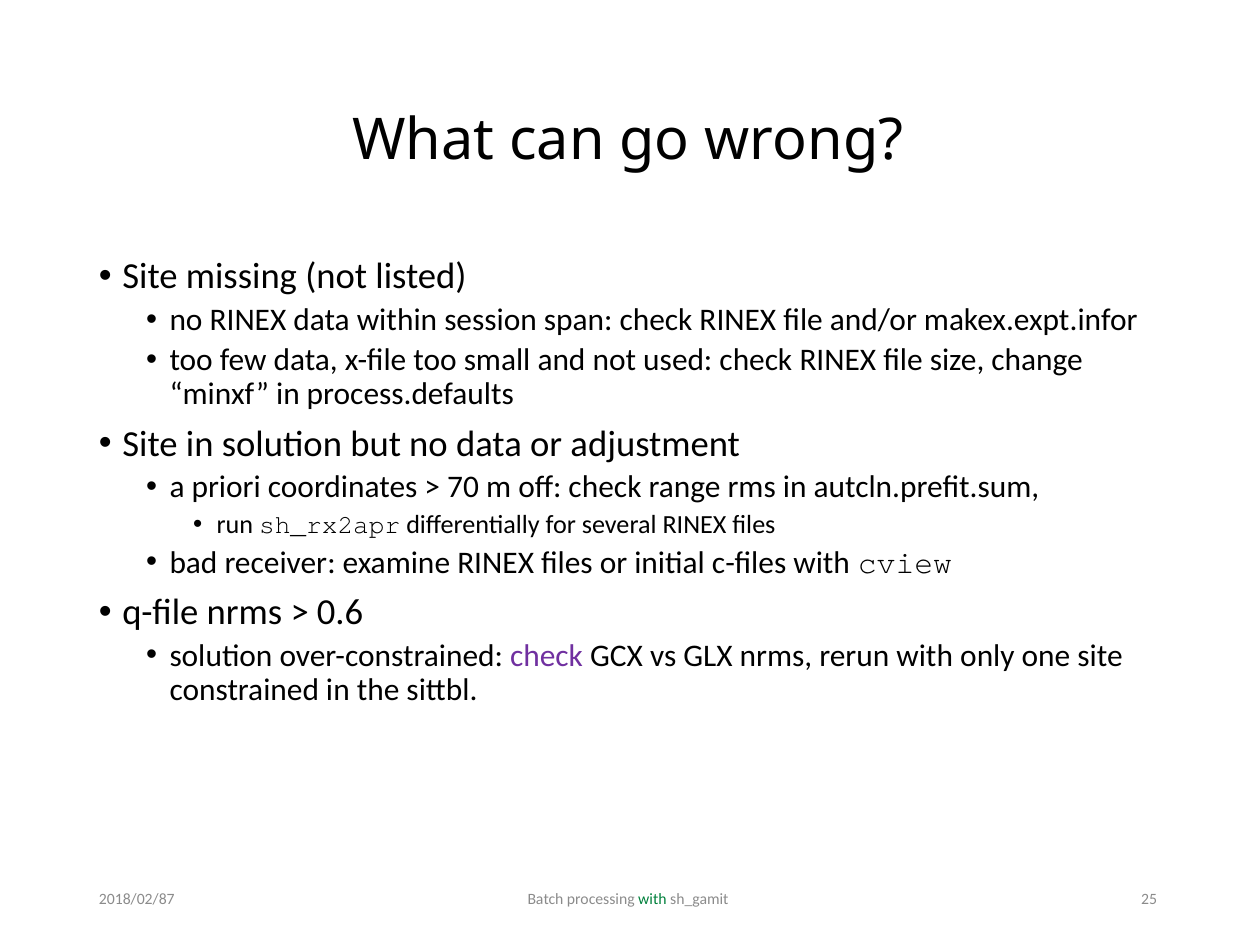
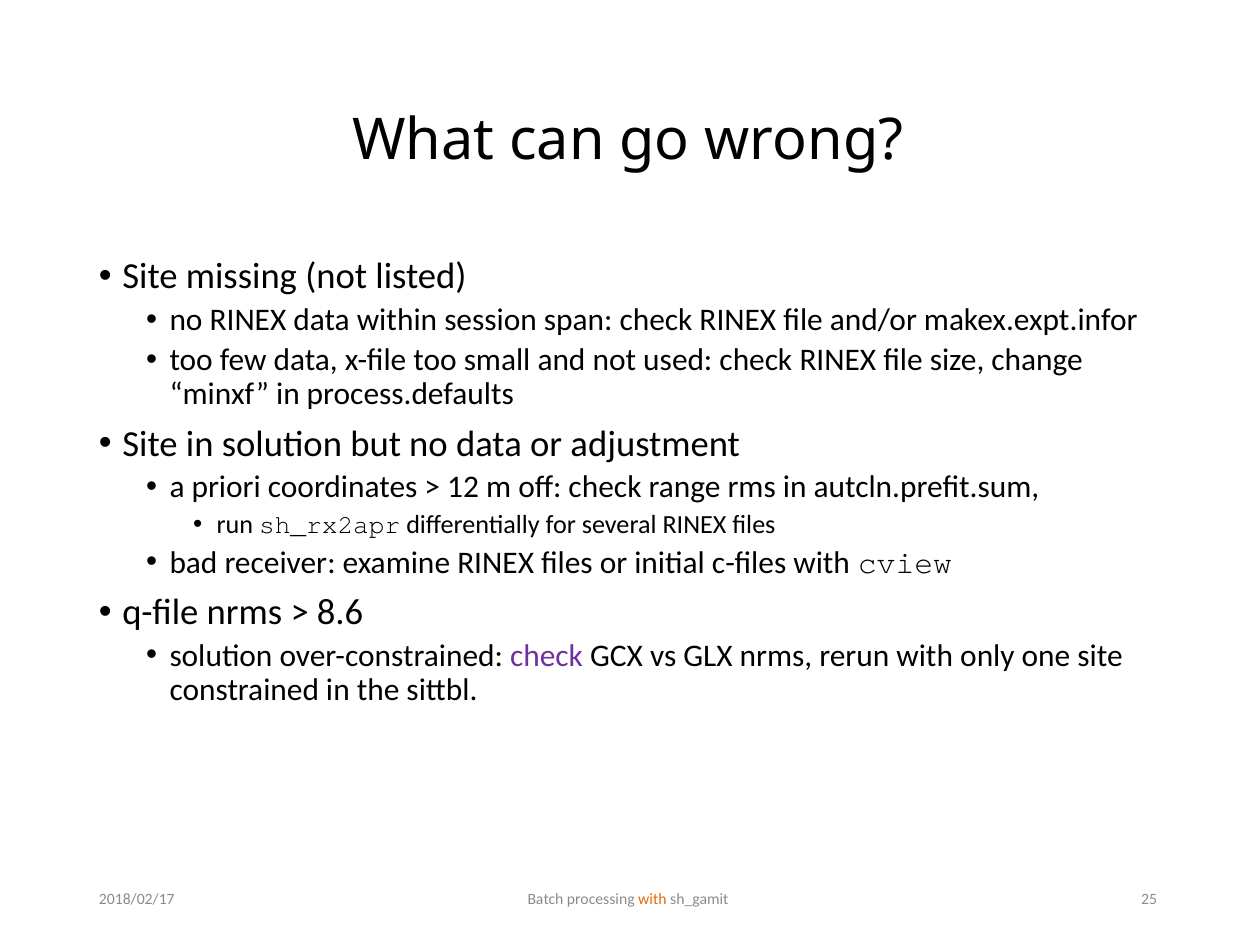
70: 70 -> 12 (463, 487)
0.6: 0.6 -> 8.6 (340, 612)
with colour: green -> orange (652, 899)
2018/02/87: 2018/02/87 -> 2018/02/17 (137, 899)
